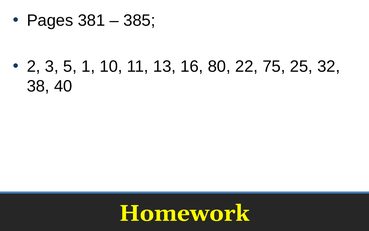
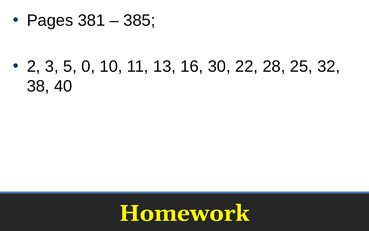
1: 1 -> 0 (88, 66)
80: 80 -> 30 (219, 66)
75: 75 -> 28 (274, 66)
